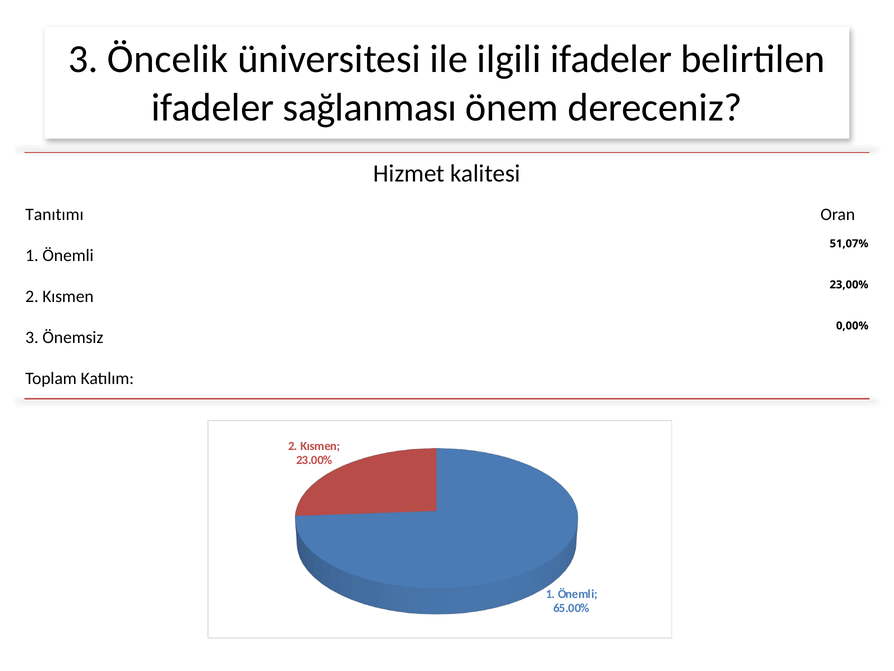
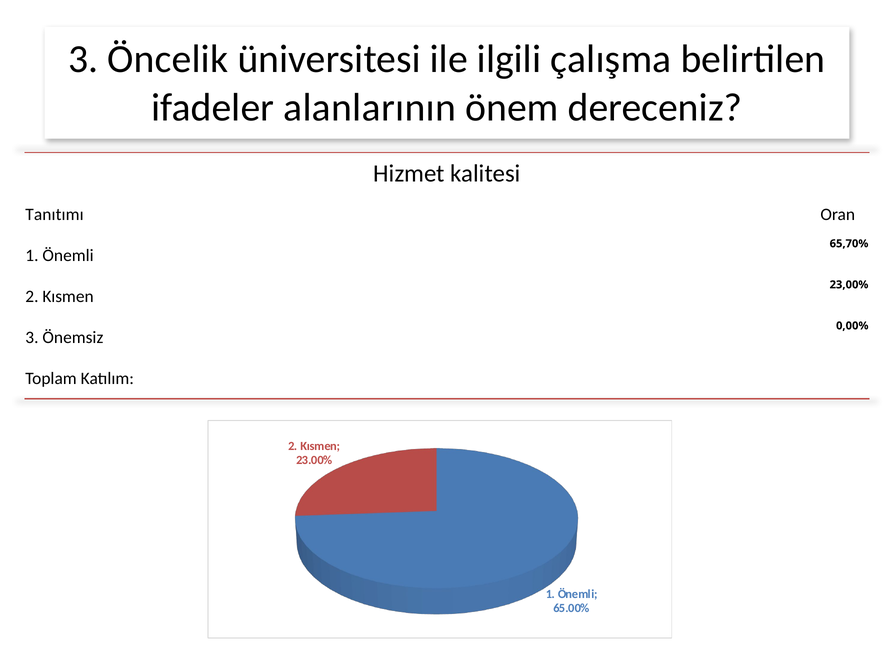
ilgili ifadeler: ifadeler -> çalışma (611, 59)
sağlanması: sağlanması -> alanlarının (370, 107)
51,07%: 51,07% -> 65,70% (849, 243)
